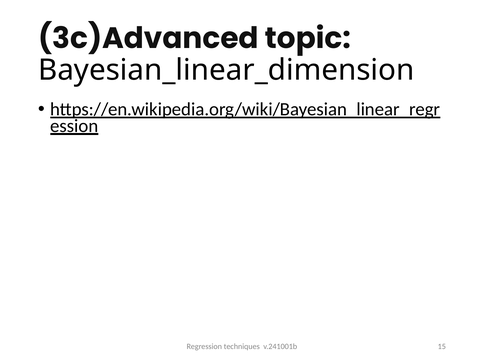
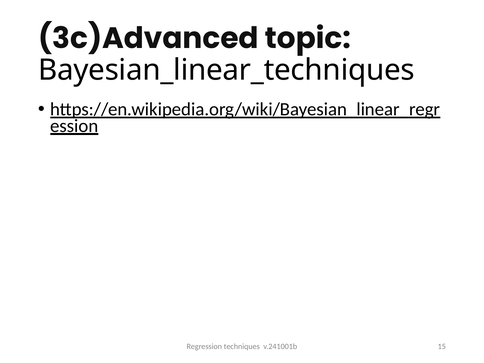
Bayesian_linear_dimension: Bayesian_linear_dimension -> Bayesian_linear_techniques (226, 70)
